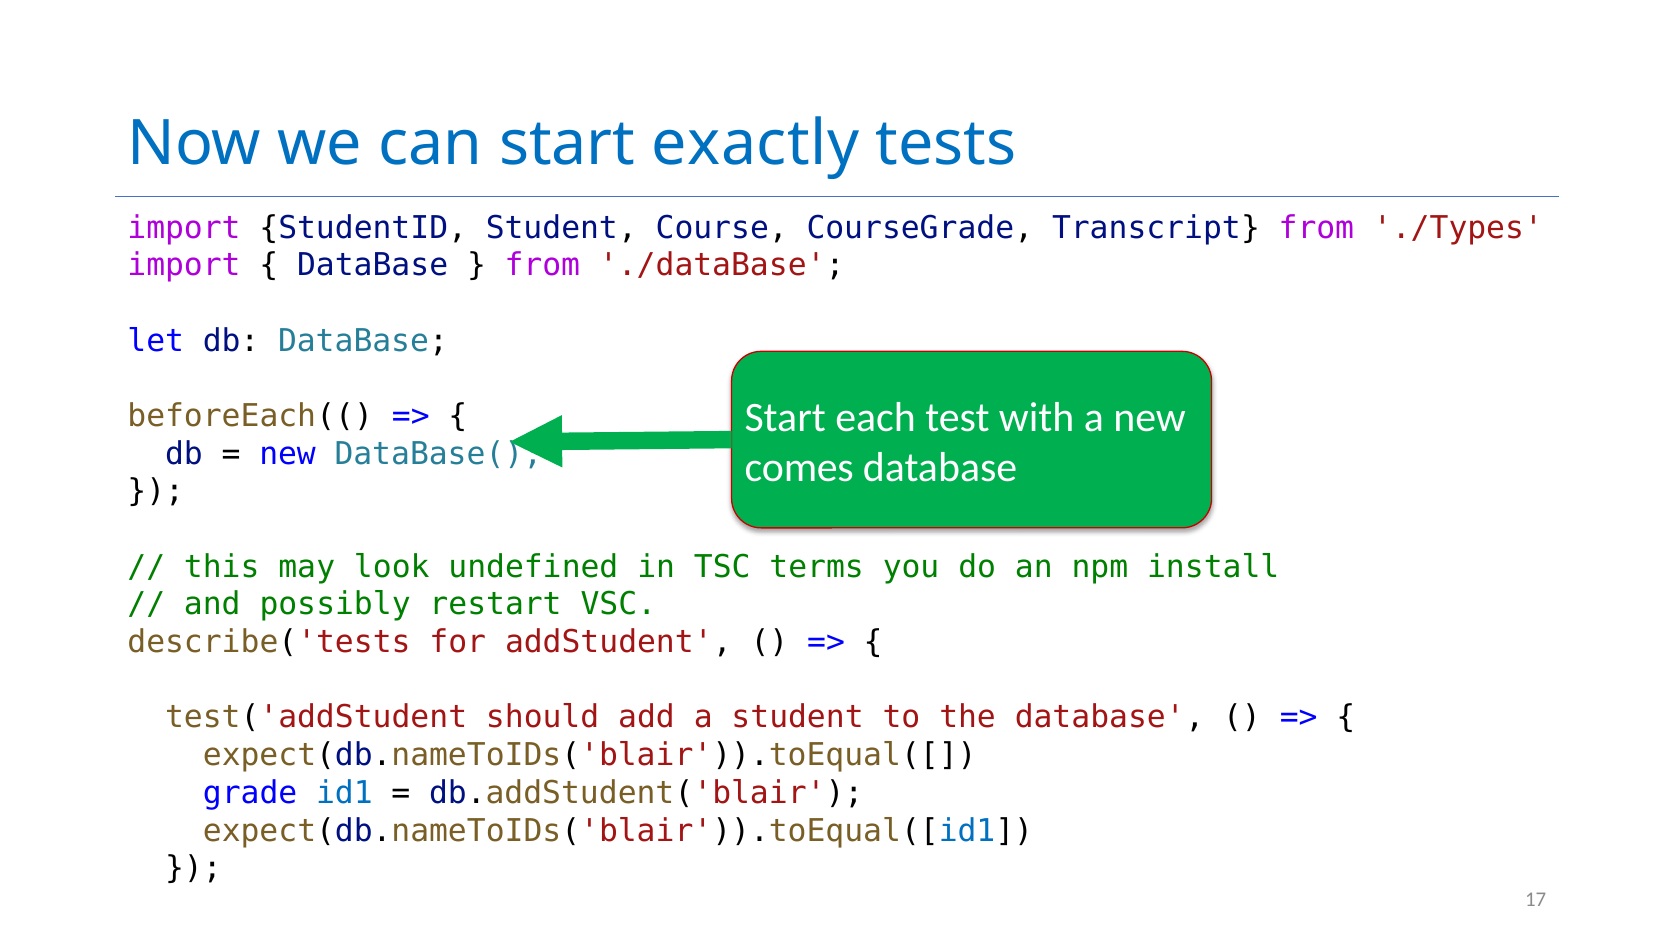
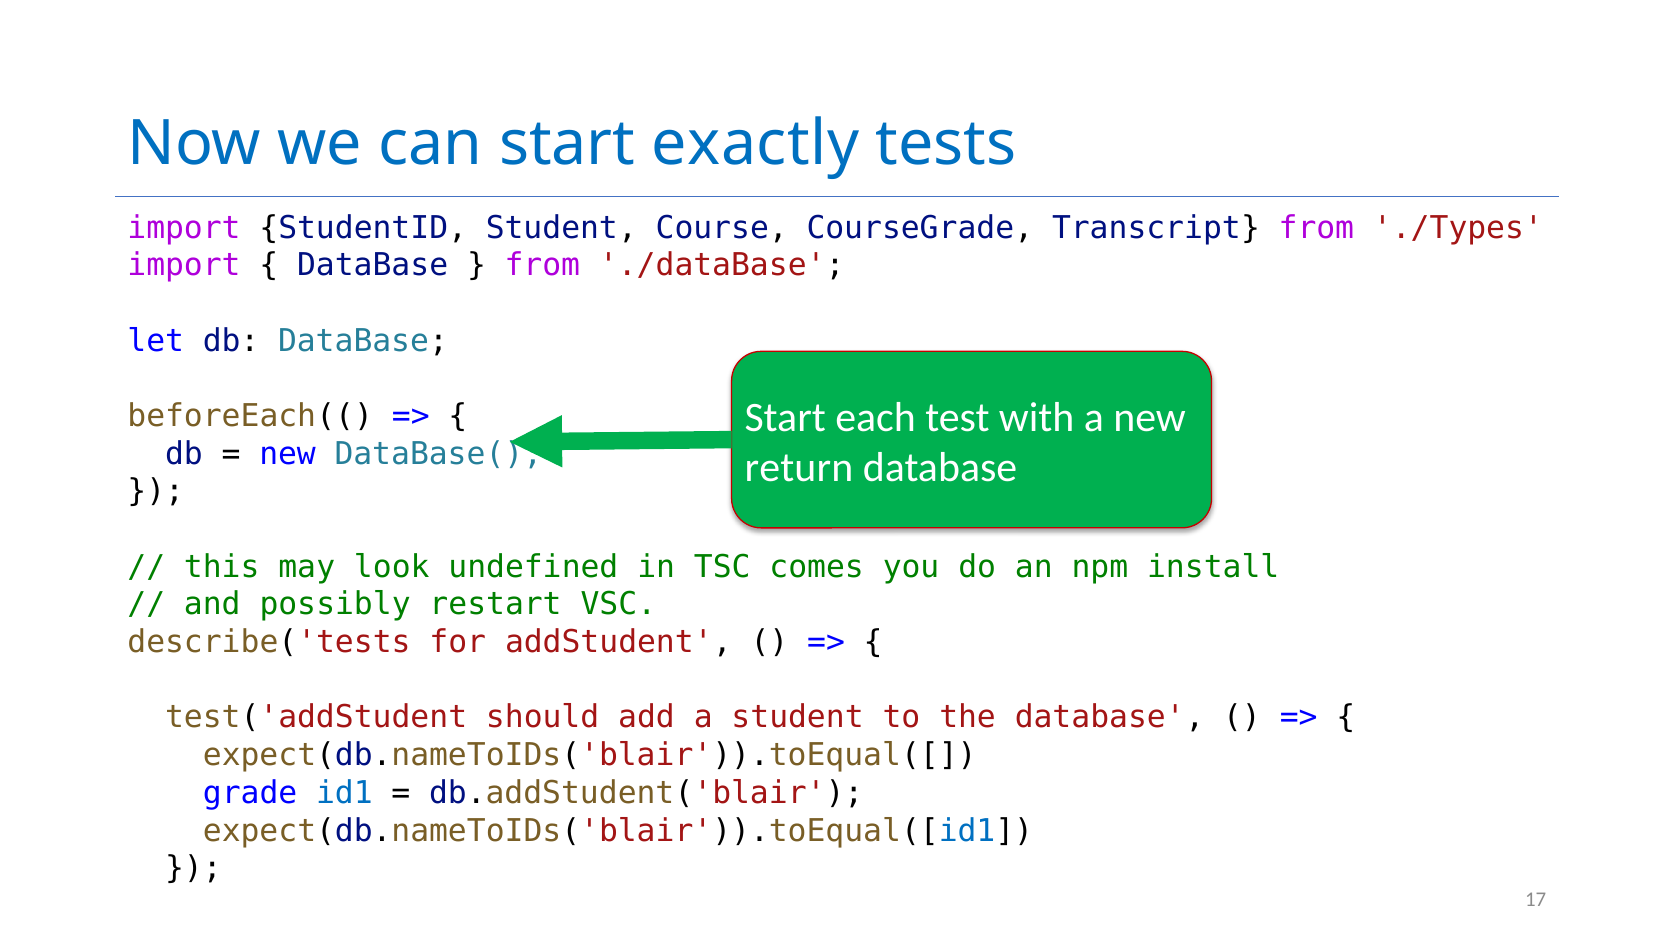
comes: comes -> return (799, 467)
terms: terms -> comes (817, 567)
